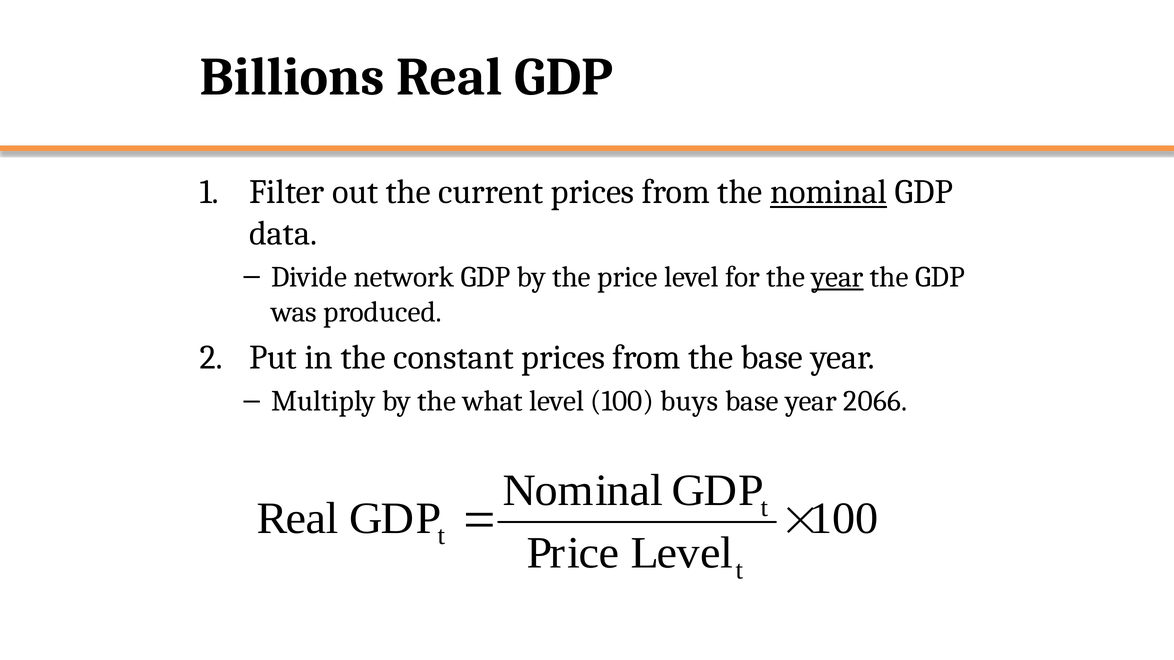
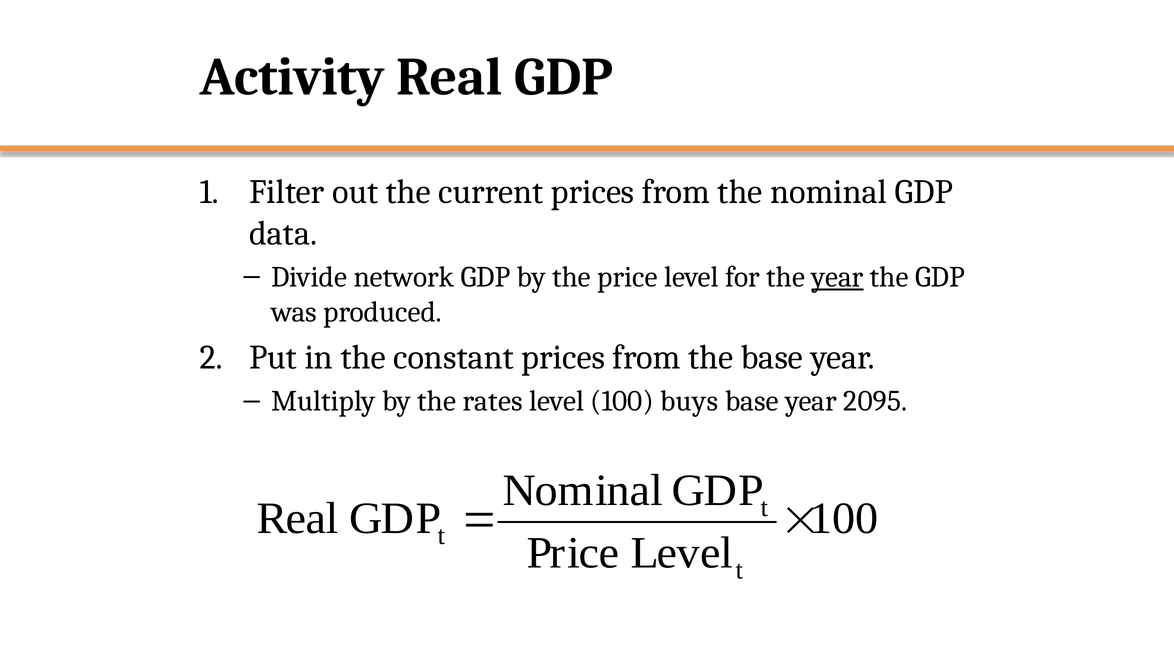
Billions: Billions -> Activity (292, 77)
nominal underline: present -> none (829, 192)
what: what -> rates (493, 401)
2066: 2066 -> 2095 (875, 401)
